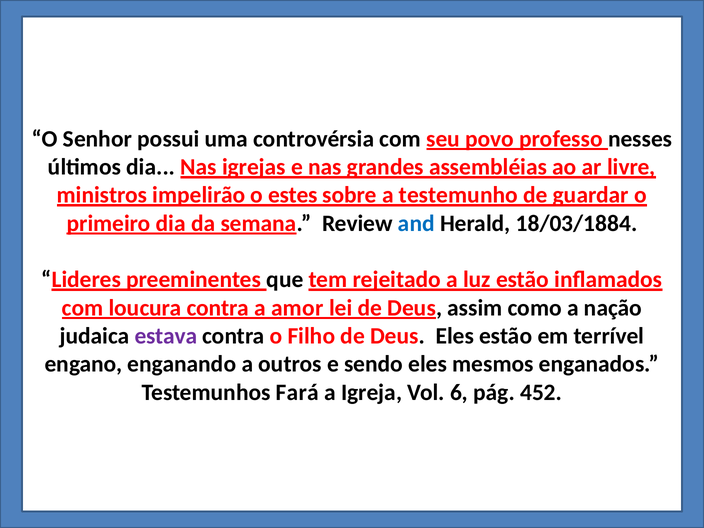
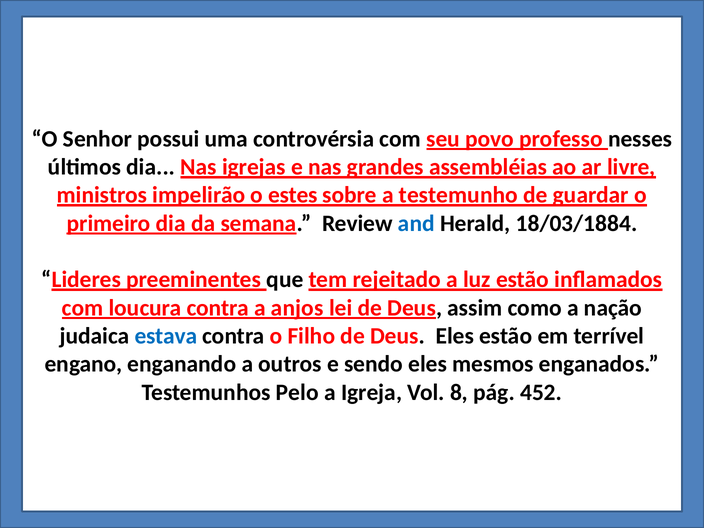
amor: amor -> anjos (297, 308)
estava colour: purple -> blue (166, 336)
Fará: Fará -> Pelo (297, 392)
6: 6 -> 8 (459, 392)
